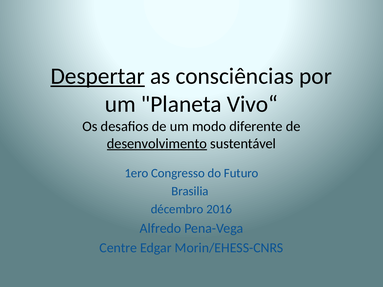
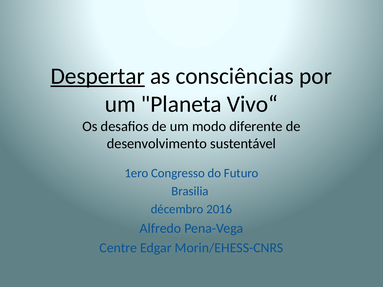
desenvolvimento underline: present -> none (157, 144)
